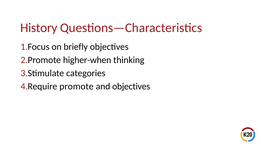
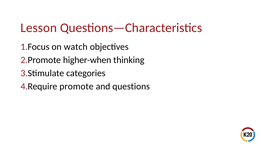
History: History -> Lesson (39, 28)
briefly: briefly -> watch (76, 47)
and objectives: objectives -> questions (131, 86)
